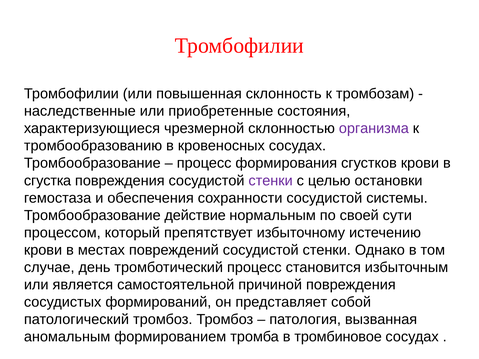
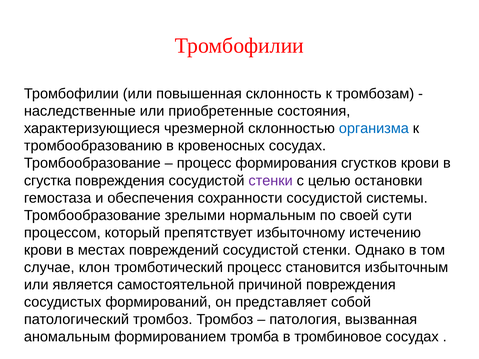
организма colour: purple -> blue (374, 129)
действие: действие -> зрелыми (195, 215)
день: день -> клон (94, 268)
